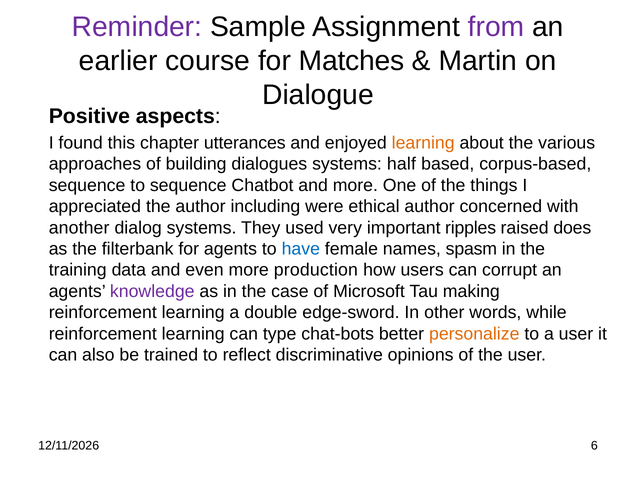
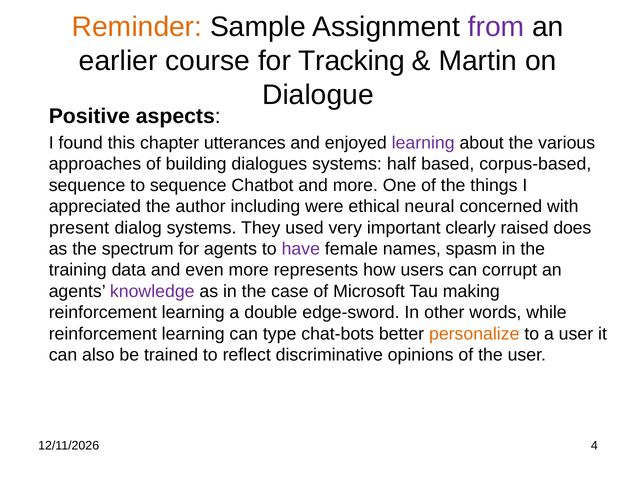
Reminder colour: purple -> orange (137, 27)
Matches: Matches -> Tracking (352, 61)
learning colour: orange -> purple (423, 143)
ethical author: author -> neural (429, 207)
another: another -> present (79, 228)
ripples: ripples -> clearly (471, 228)
filterbank: filterbank -> spectrum (138, 249)
have colour: blue -> purple (301, 249)
production: production -> represents (316, 270)
6: 6 -> 4 (594, 446)
